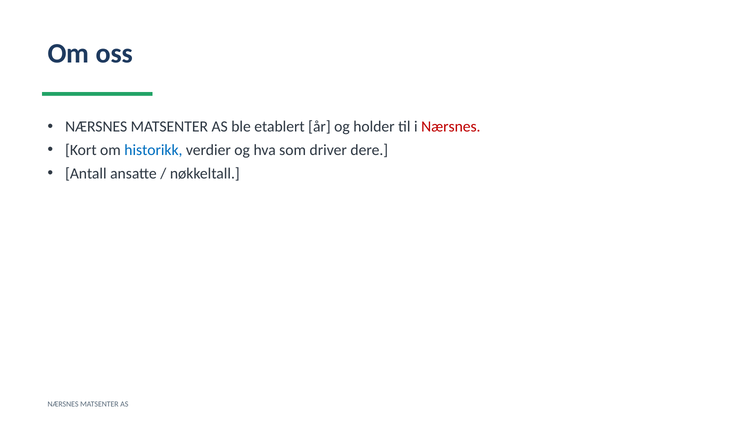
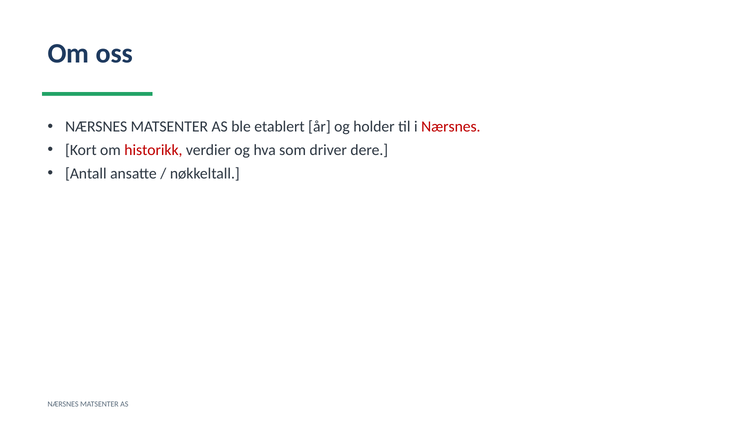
historikk colour: blue -> red (153, 150)
